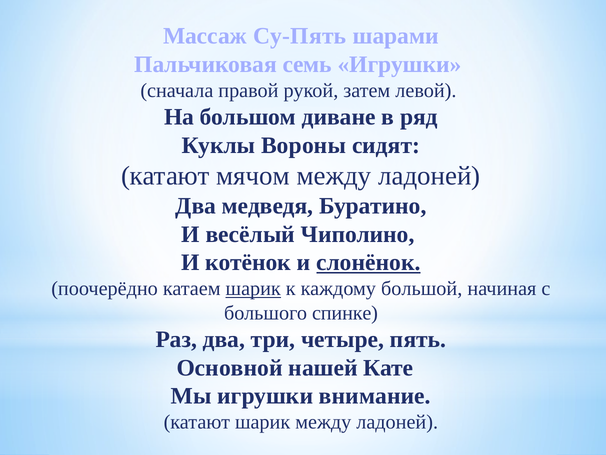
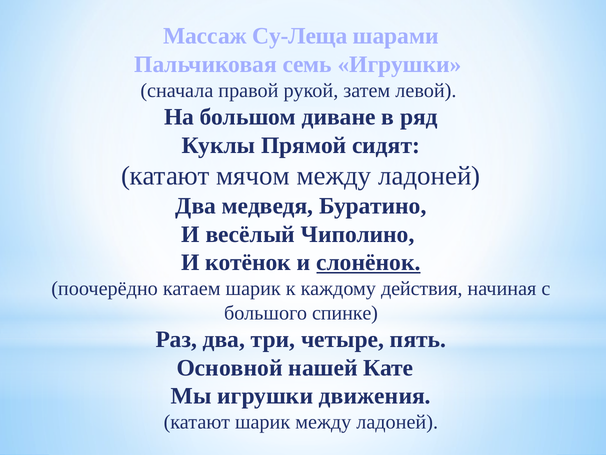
Су-Пять: Су-Пять -> Су-Леща (300, 36)
Вороны: Вороны -> Прямой (304, 145)
шарик underline: present -> none (253, 288)
большой: большой -> действия (422, 288)
внимание: внимание -> движения (375, 396)
